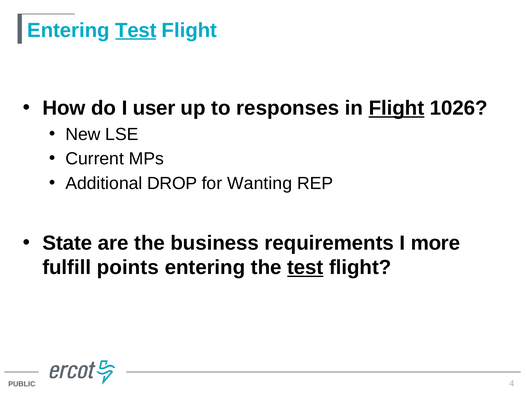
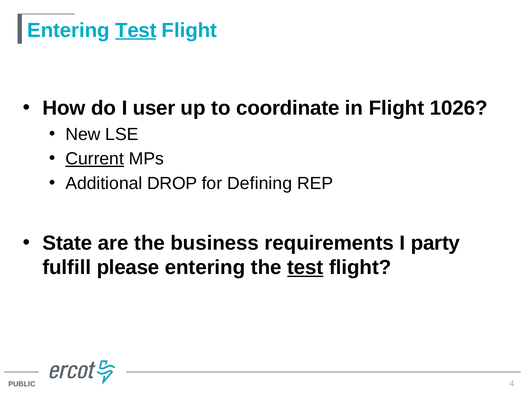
responses: responses -> coordinate (288, 108)
Flight underline: present -> none (397, 108)
Current underline: none -> present (95, 159)
Wanting: Wanting -> Defining (260, 184)
more: more -> party (435, 243)
points: points -> please (128, 268)
